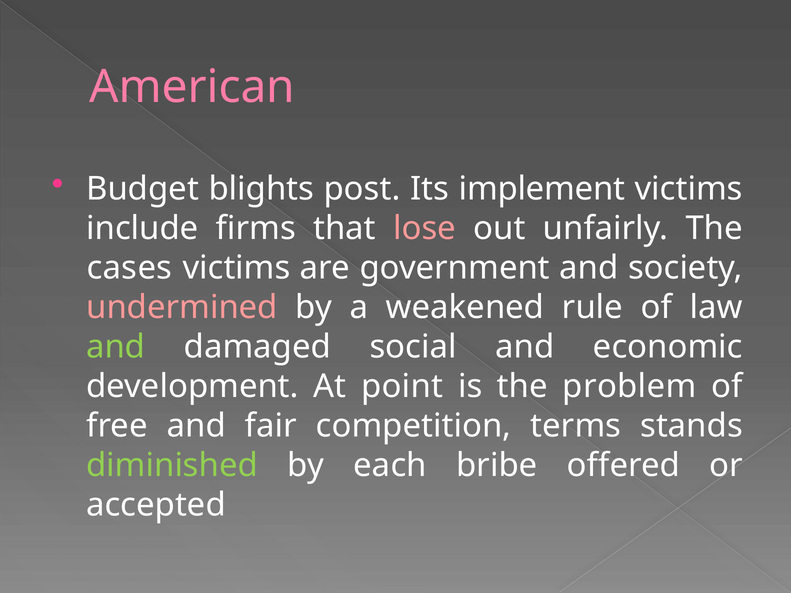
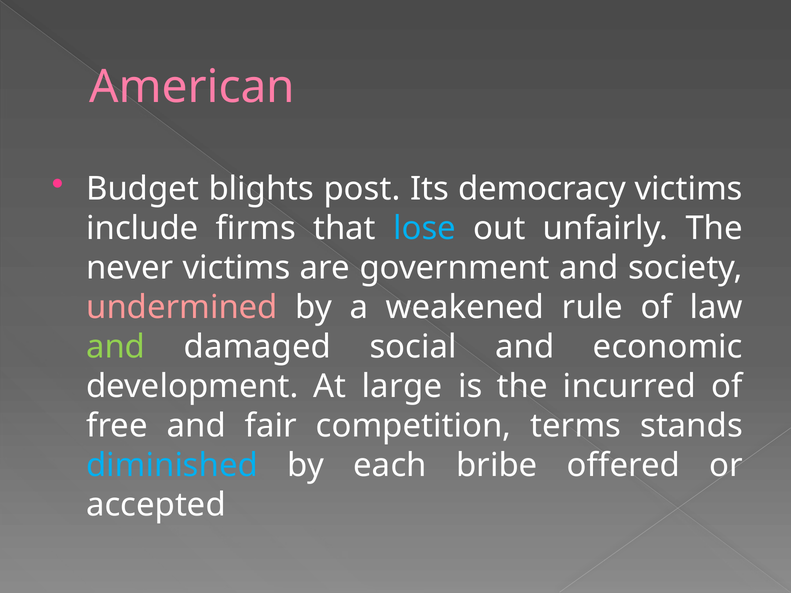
implement: implement -> democracy (542, 189)
lose colour: pink -> light blue (425, 228)
cases: cases -> never (130, 268)
point: point -> large (402, 387)
problem: problem -> incurred (629, 387)
diminished colour: light green -> light blue (172, 466)
